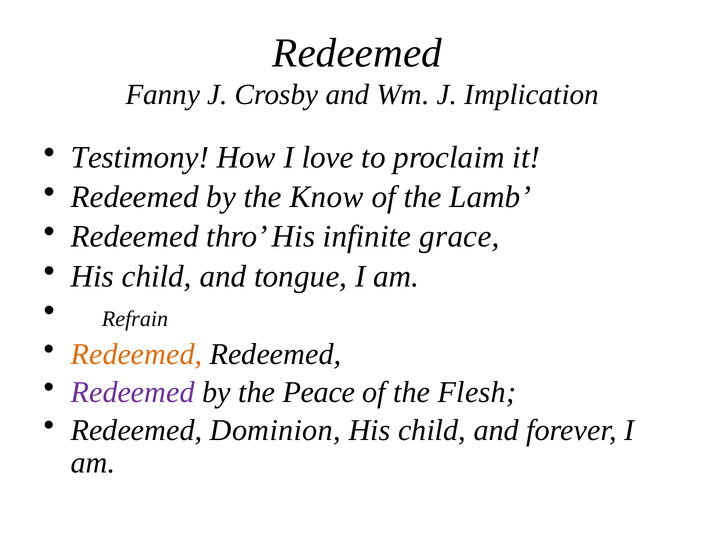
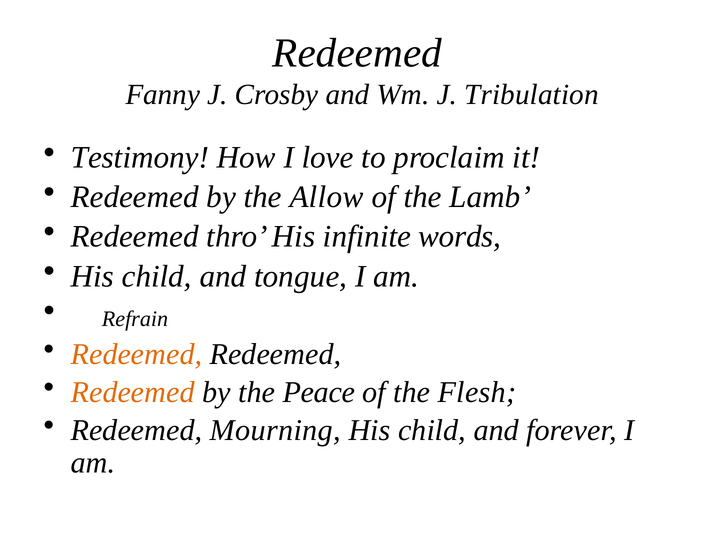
Implication: Implication -> Tribulation (532, 94)
Know: Know -> Allow (327, 197)
grace: grace -> words (460, 237)
Redeemed colour: purple -> orange (133, 392)
Dominion: Dominion -> Mourning (275, 430)
